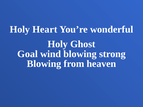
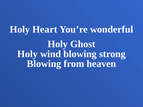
Goal: Goal -> Holy (28, 54)
